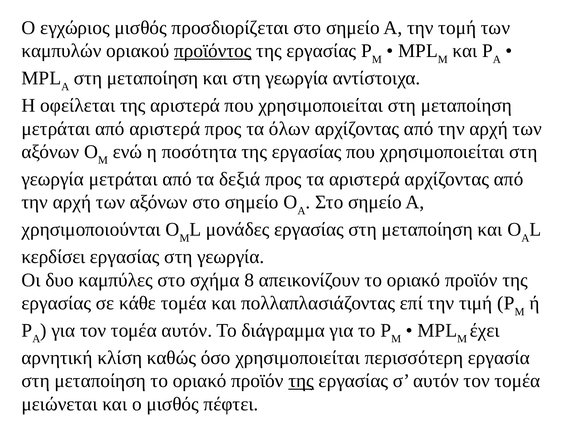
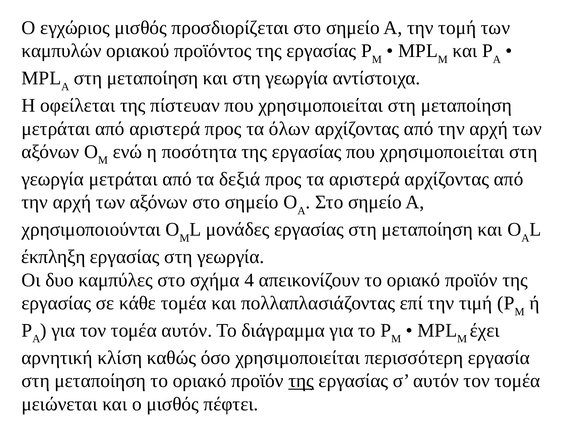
προϊόντος underline: present -> none (213, 51)
της αριστερά: αριστερά -> πίστευαν (185, 105)
κερδίσει: κερδίσει -> έκπληξη (53, 257)
8: 8 -> 4 (249, 280)
